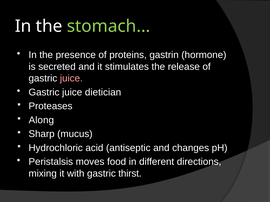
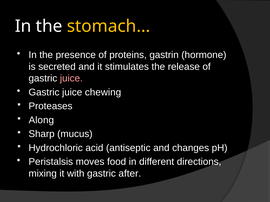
stomach colour: light green -> yellow (109, 26)
dietician: dietician -> chewing (103, 92)
thirst: thirst -> after (130, 174)
